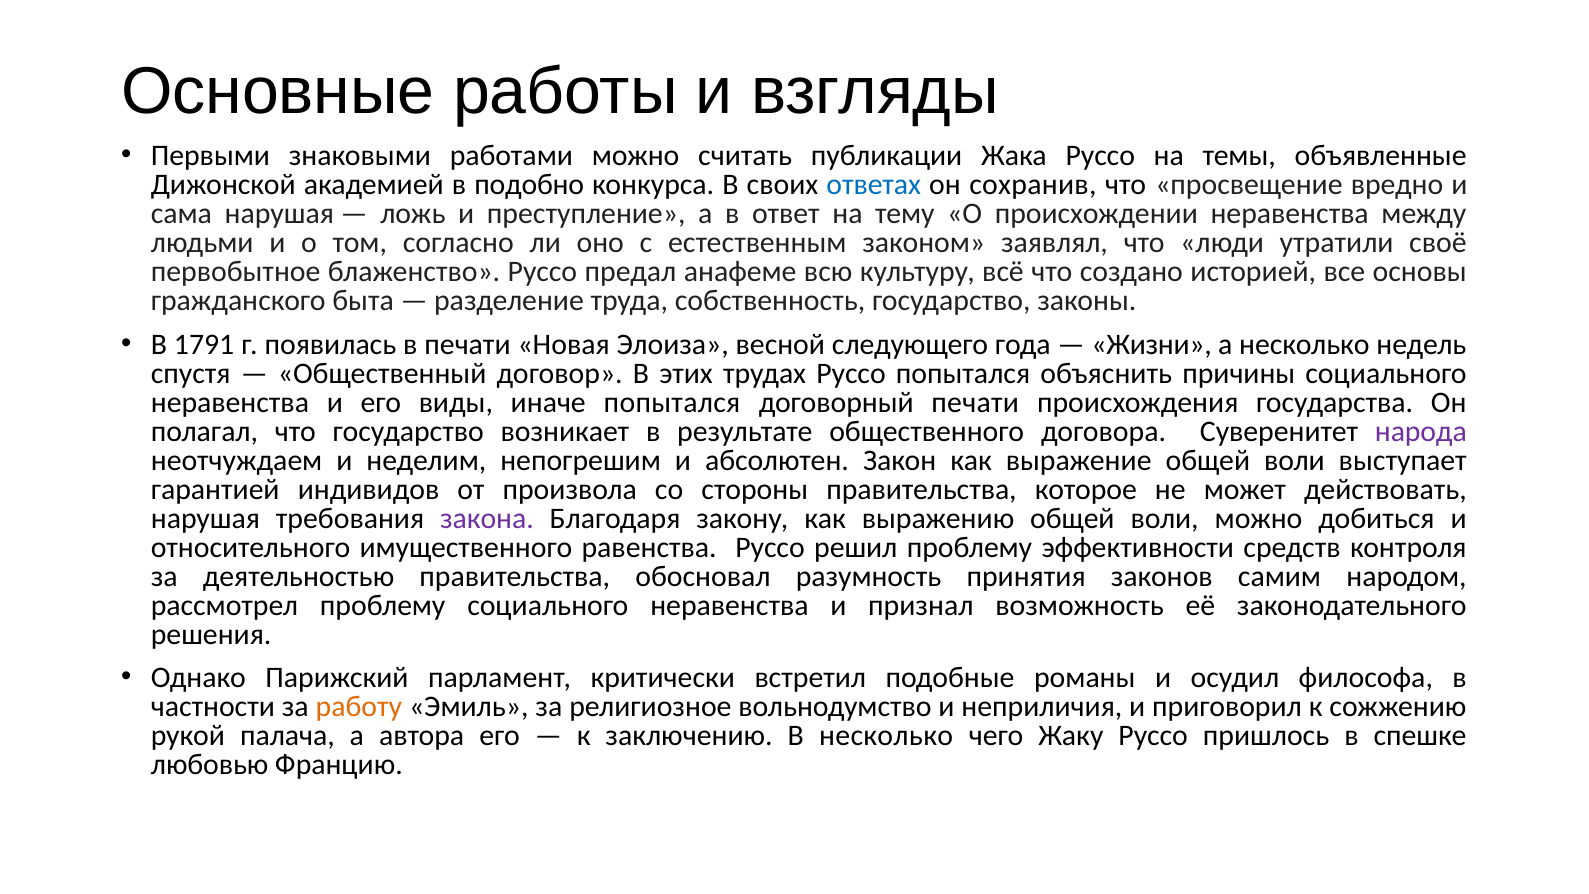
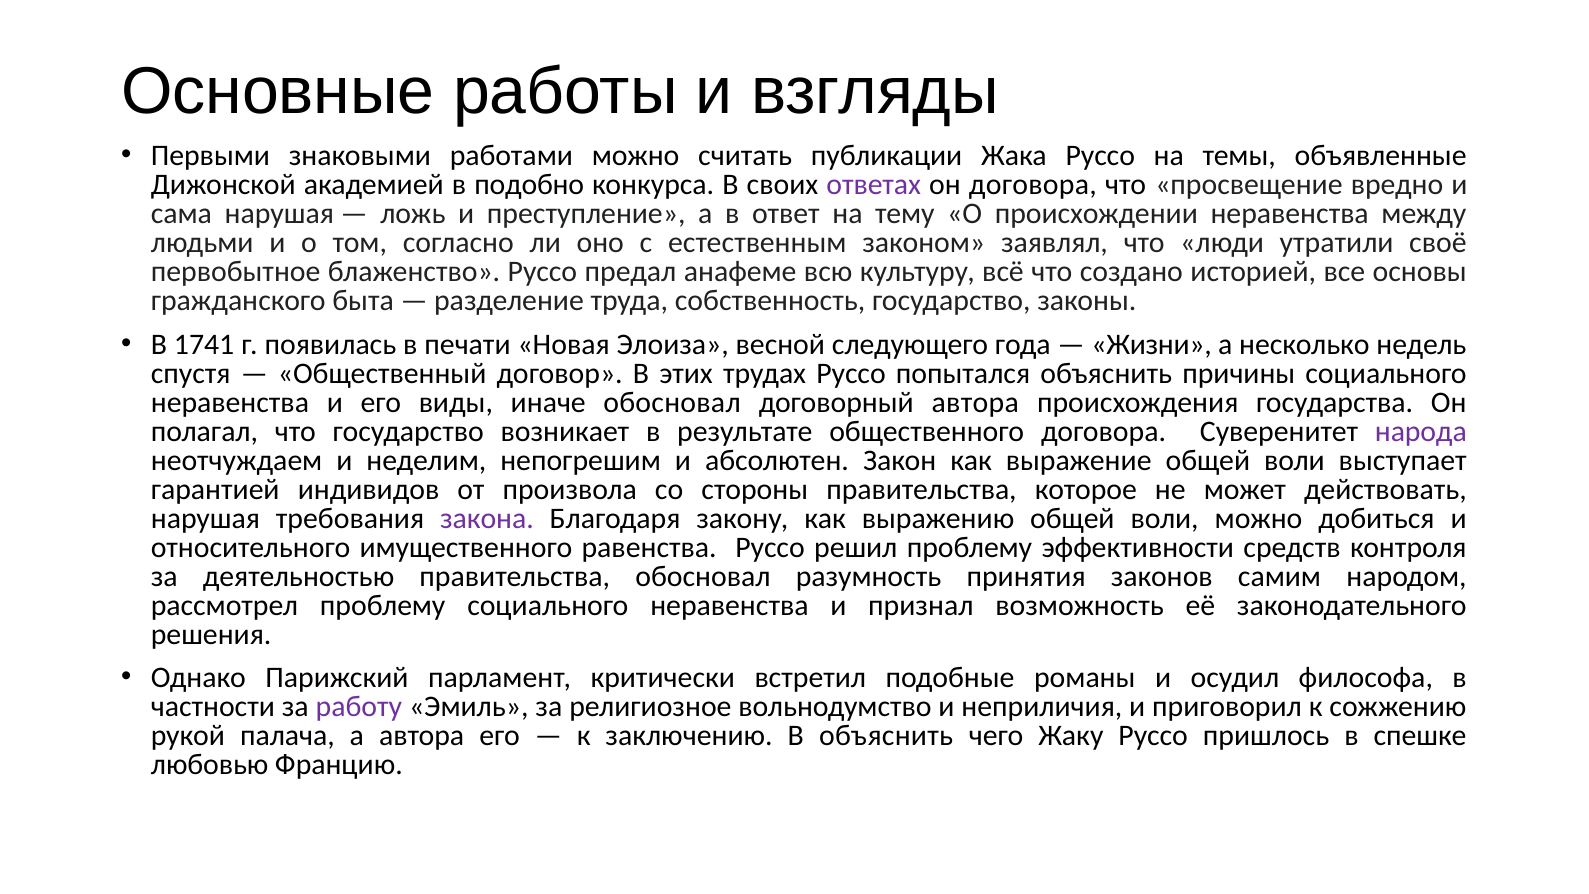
ответах colour: blue -> purple (874, 185)
он сохранив: сохранив -> договора (1033, 185)
1791: 1791 -> 1741 (204, 345)
иначе попытался: попытался -> обосновал (672, 402)
договорный печати: печати -> автора (975, 402)
работу colour: orange -> purple (359, 707)
В несколько: несколько -> объяснить (886, 736)
